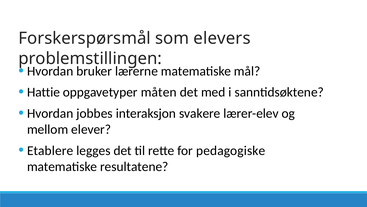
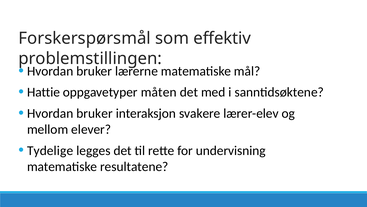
elevers: elevers -> effektiv (222, 38)
jobbes: jobbes -> bruker (94, 113)
Etablere: Etablere -> Tydelige (50, 150)
pedagogiske: pedagogiske -> undervisning (231, 150)
